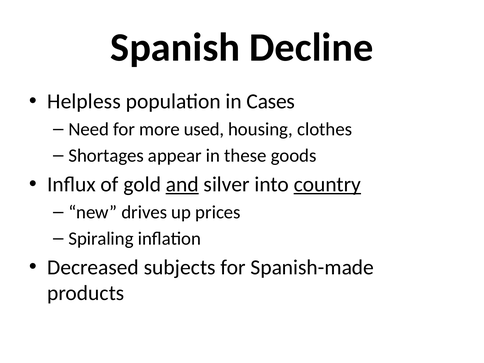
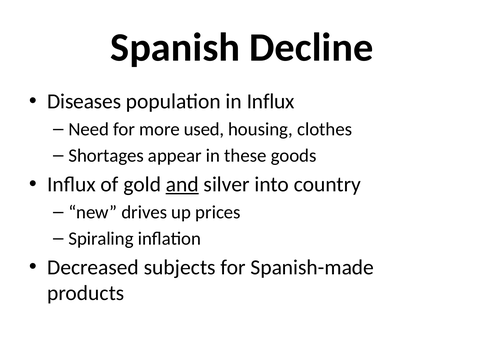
Helpless: Helpless -> Diseases (84, 102)
in Cases: Cases -> Influx (271, 102)
country underline: present -> none (327, 184)
